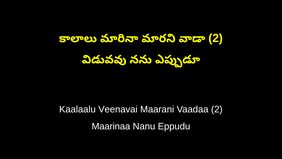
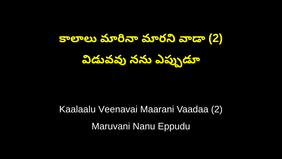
Maarinaa: Maarinaa -> Maruvani (111, 126)
